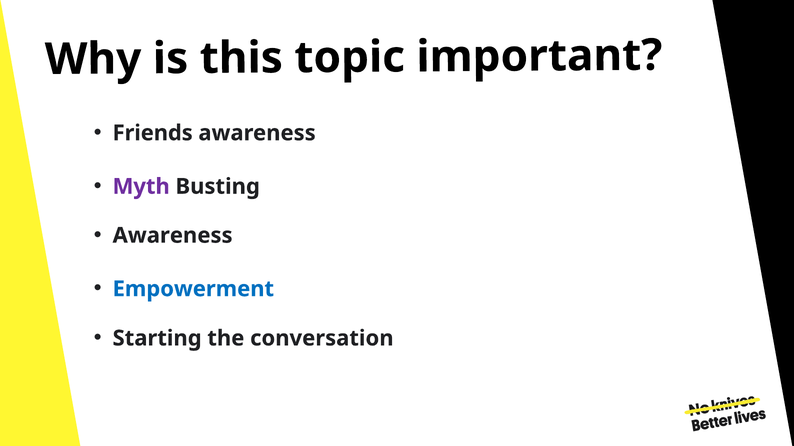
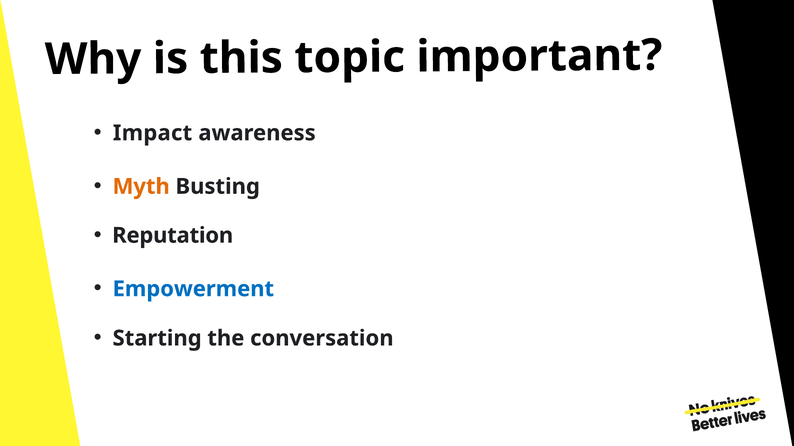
Friends: Friends -> Impact (153, 133)
Myth colour: purple -> orange (141, 187)
Awareness: Awareness -> Reputation (173, 236)
